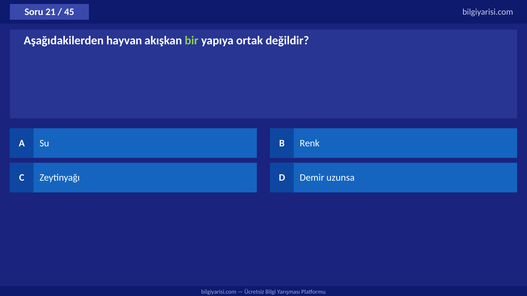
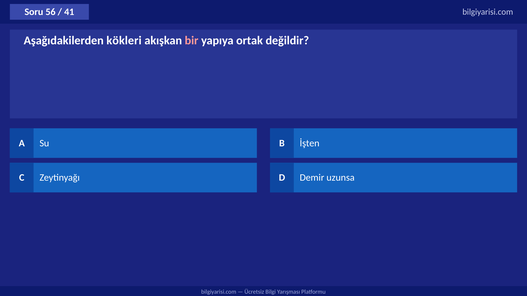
21: 21 -> 56 (51, 12)
45: 45 -> 41 (69, 12)
hayvan: hayvan -> kökleri (124, 41)
bir colour: light green -> pink (192, 41)
Renk: Renk -> İşten (310, 143)
